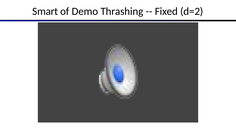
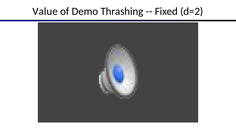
Smart: Smart -> Value (45, 11)
